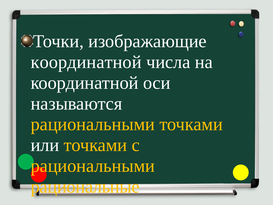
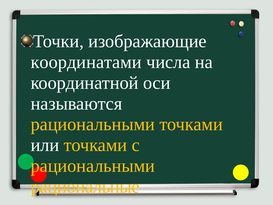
координатной: координатной -> координатами (86, 62)
